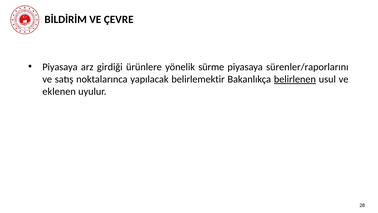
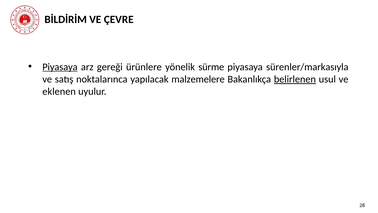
Piyasaya underline: none -> present (60, 67)
girdiği: girdiği -> gereği (110, 67)
sürenler/raporlarını: sürenler/raporlarını -> sürenler/markasıyla (307, 67)
belirlemektir: belirlemektir -> malzemelere (198, 79)
